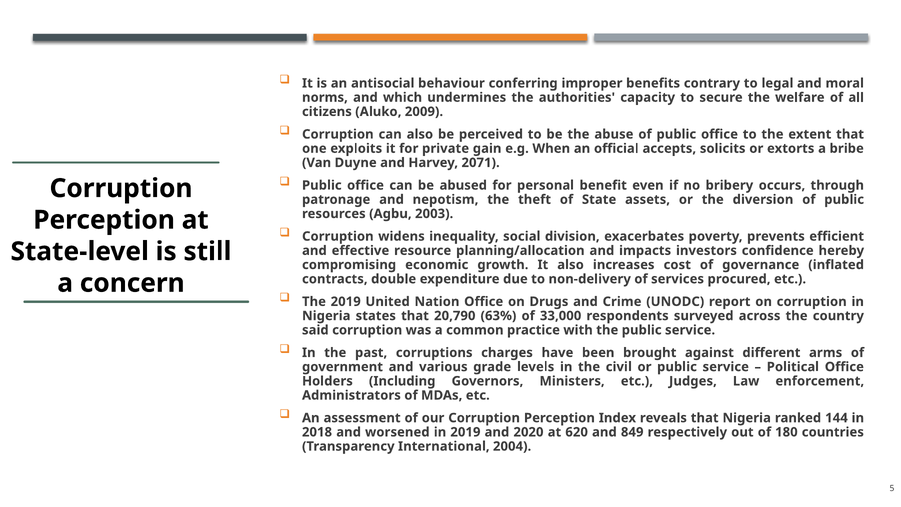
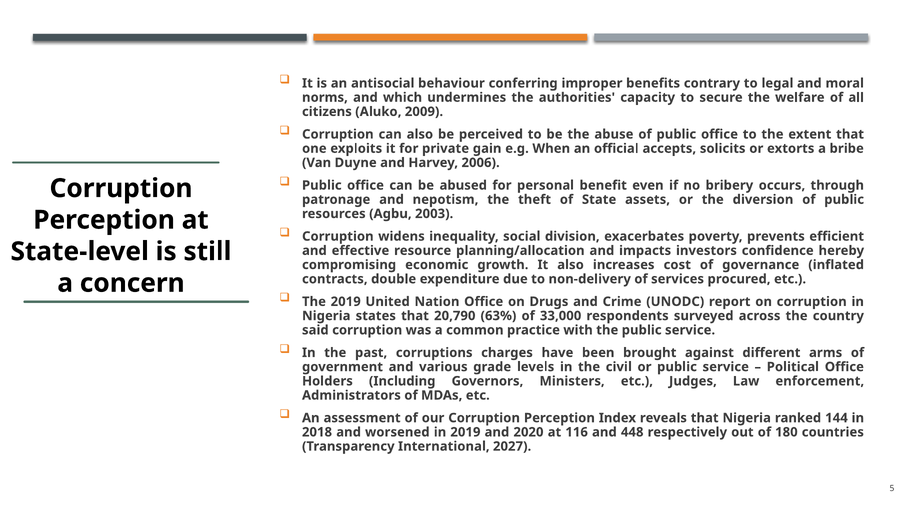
2071: 2071 -> 2006 (481, 163)
620: 620 -> 116 (577, 432)
849: 849 -> 448 (632, 432)
2004: 2004 -> 2027 (512, 446)
